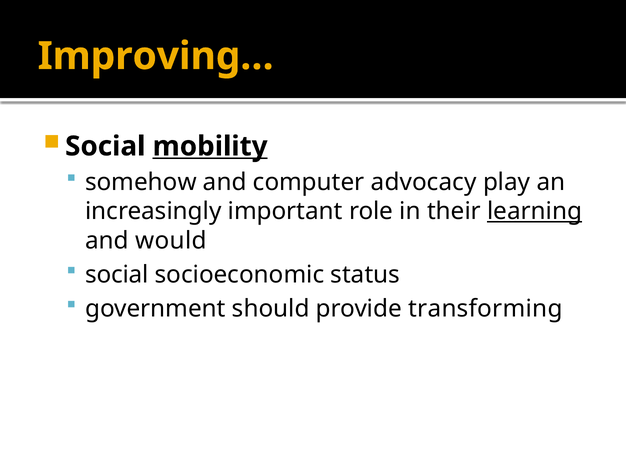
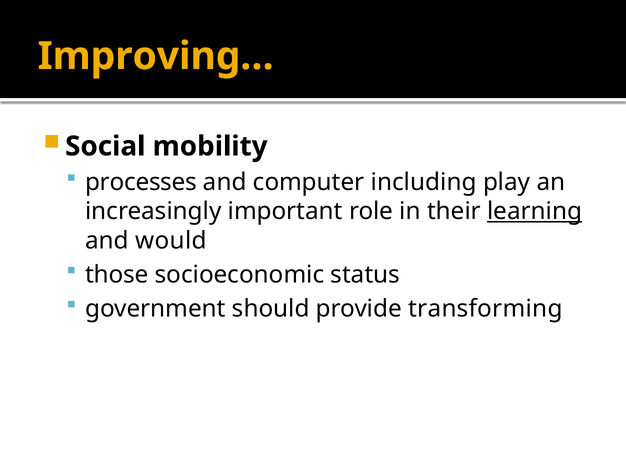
mobility underline: present -> none (210, 146)
somehow: somehow -> processes (141, 182)
advocacy: advocacy -> including (424, 182)
social: social -> those (117, 275)
